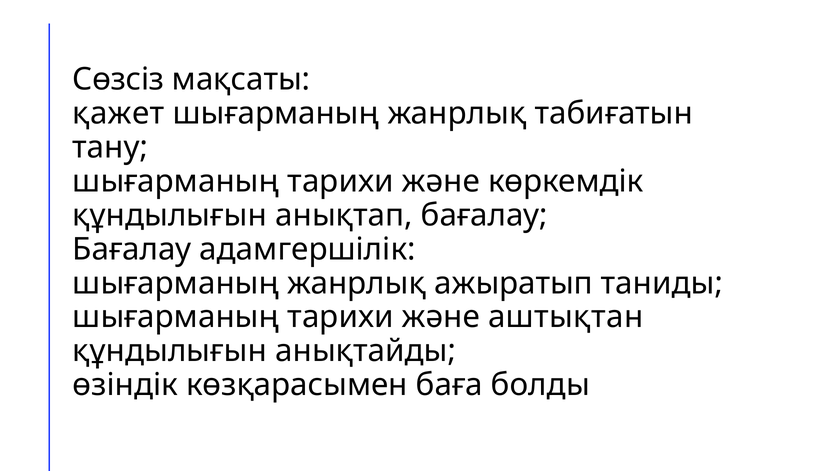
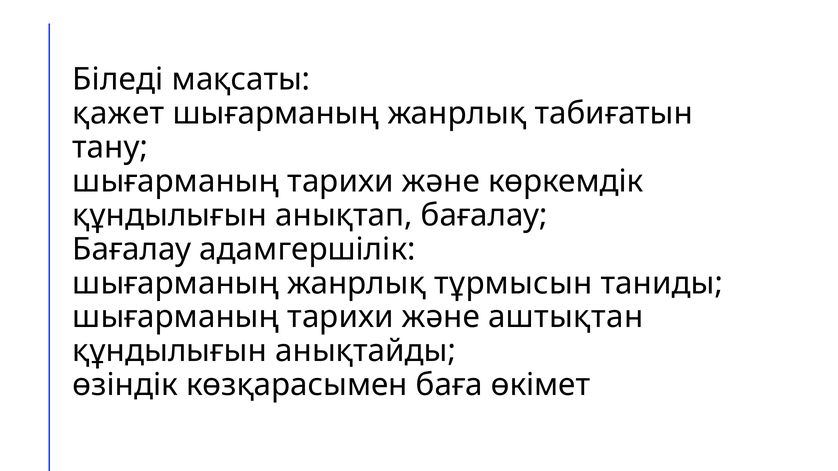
Сөзсіз: Сөзсіз -> Біледі (118, 80)
ажыратып: ажыратып -> тұрмысын (513, 283)
болды: болды -> өкімет (540, 385)
